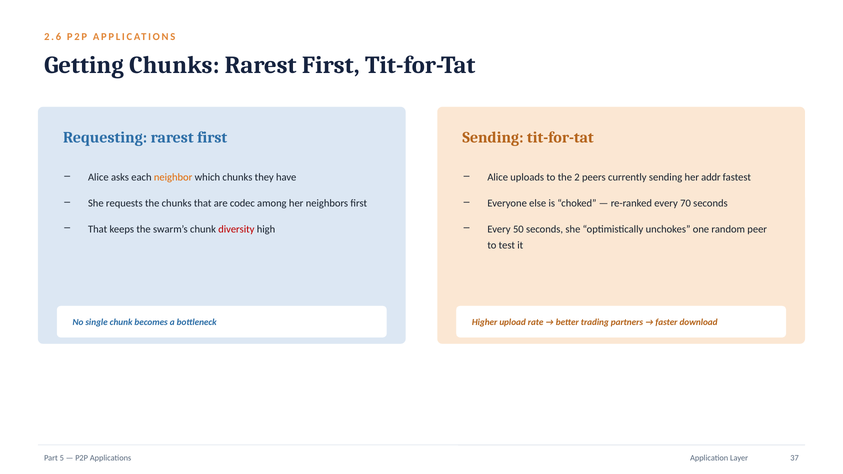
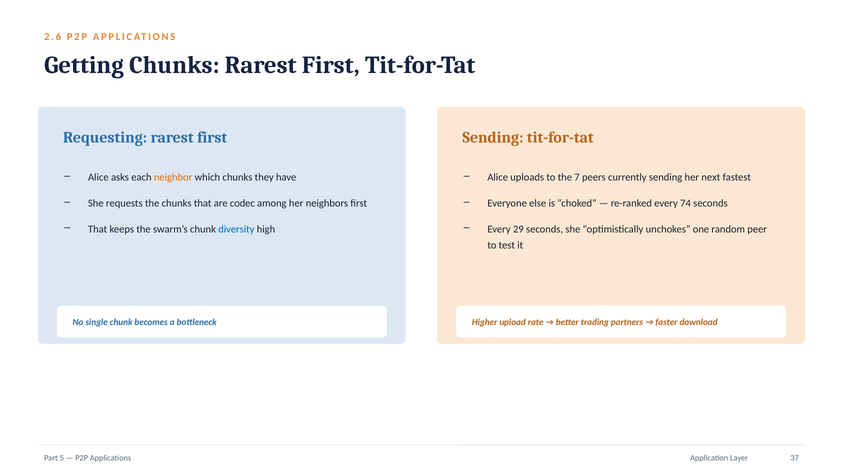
2: 2 -> 7 (577, 177)
addr: addr -> next (711, 177)
70: 70 -> 74 (686, 203)
diversity colour: red -> blue (236, 229)
50: 50 -> 29 (518, 229)
